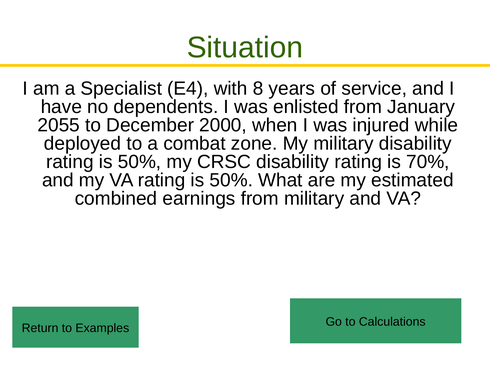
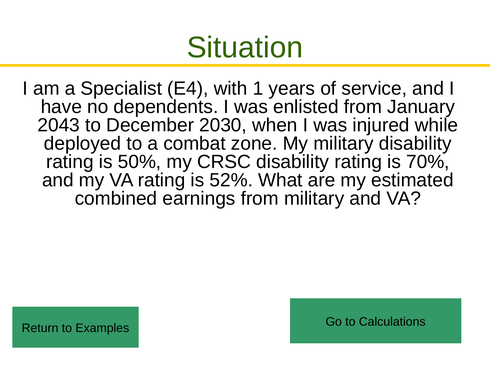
8: 8 -> 1 (258, 88)
2055: 2055 -> 2043 (59, 125)
2000: 2000 -> 2030 (223, 125)
VA rating is 50%: 50% -> 52% (231, 180)
